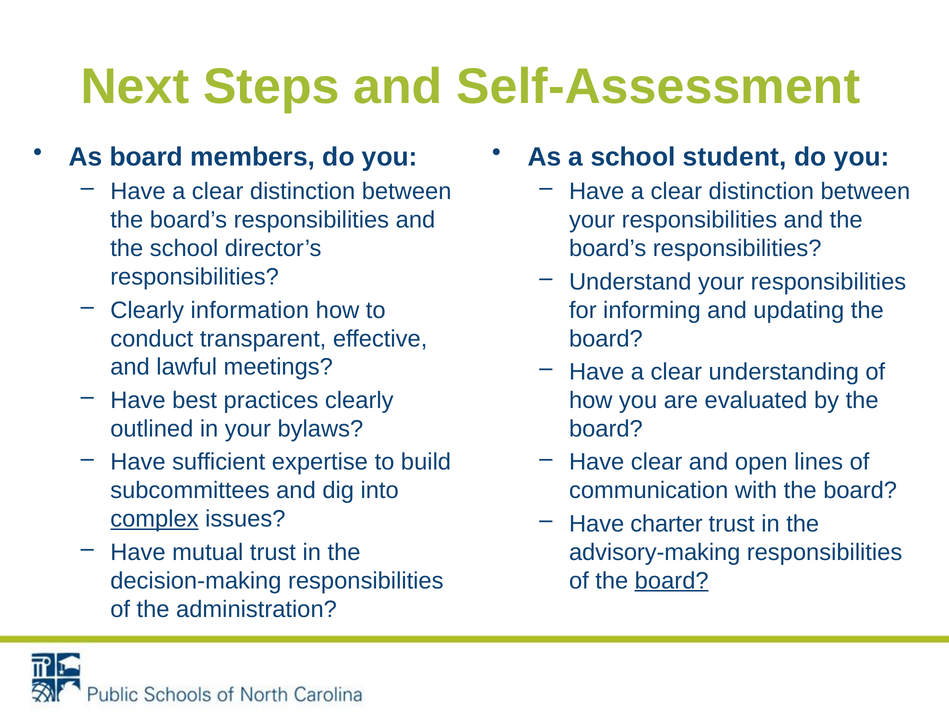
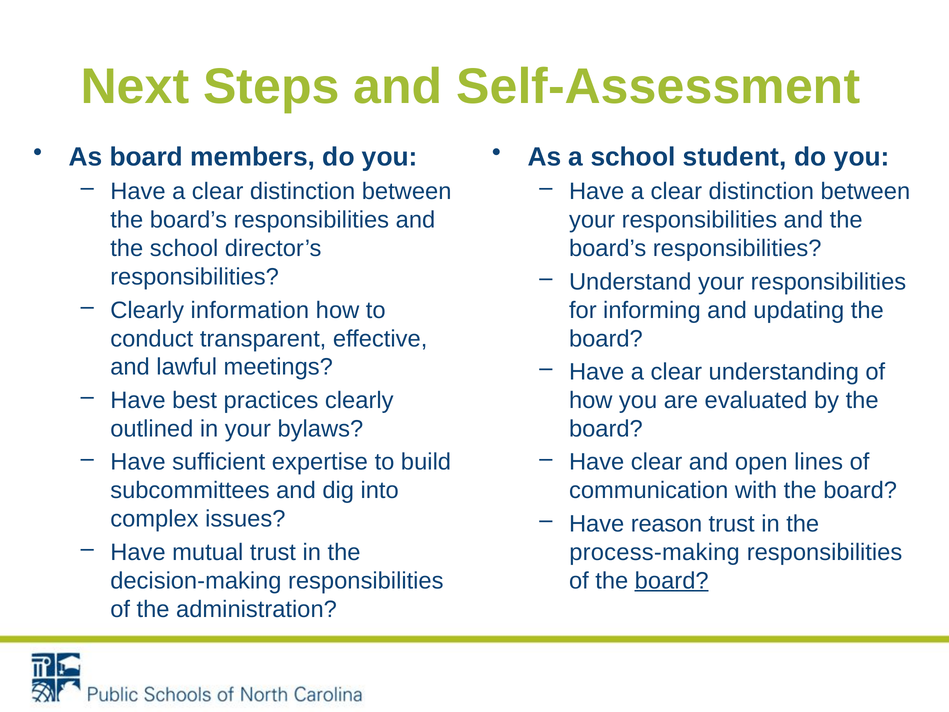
complex underline: present -> none (154, 519)
charter: charter -> reason (667, 524)
advisory-making: advisory-making -> process-making (655, 552)
